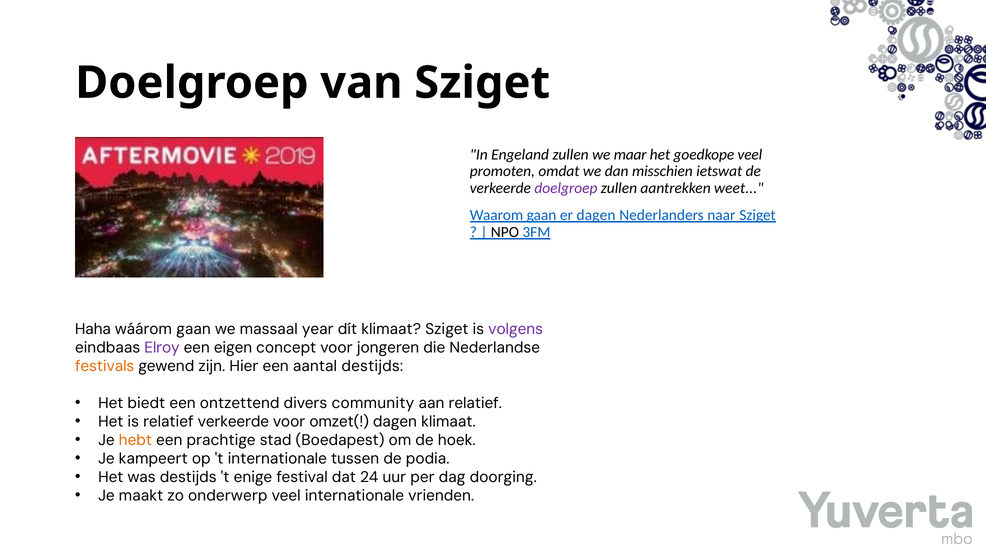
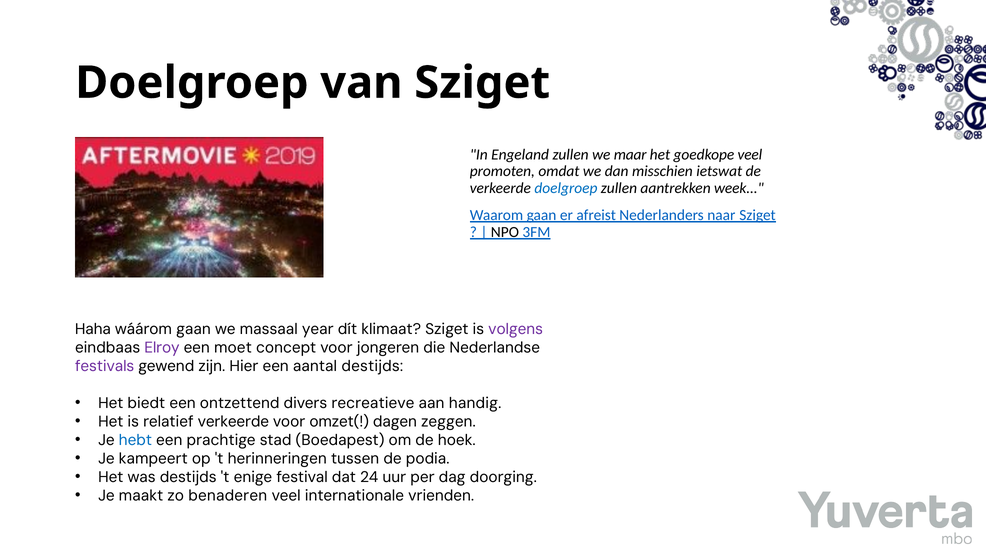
doelgroep colour: purple -> blue (566, 188)
weet: weet -> week (739, 188)
er dagen: dagen -> afreist (596, 215)
eigen: eigen -> moet (233, 347)
festivals colour: orange -> purple (105, 366)
community: community -> recreatieve (373, 403)
aan relatief: relatief -> handig (475, 403)
dagen klimaat: klimaat -> zeggen (448, 421)
hebt colour: orange -> blue (135, 440)
t internationale: internationale -> herinneringen (277, 458)
onderwerp: onderwerp -> benaderen (228, 495)
